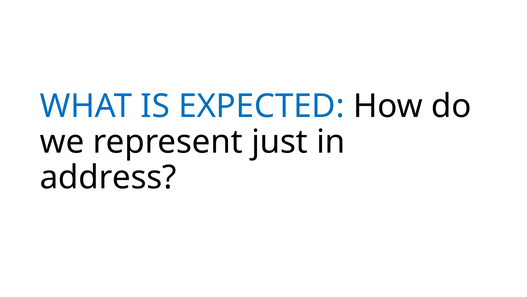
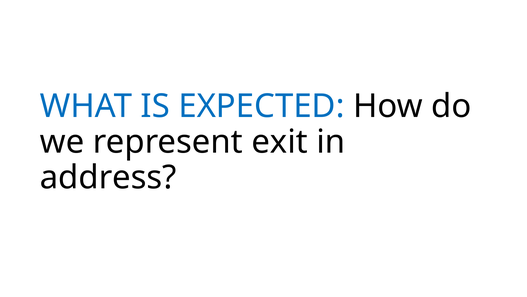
just: just -> exit (280, 142)
